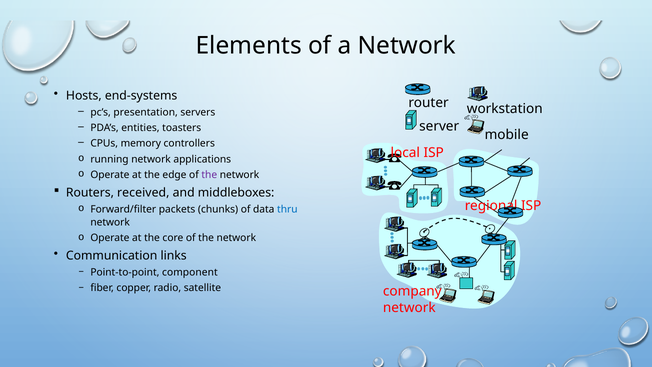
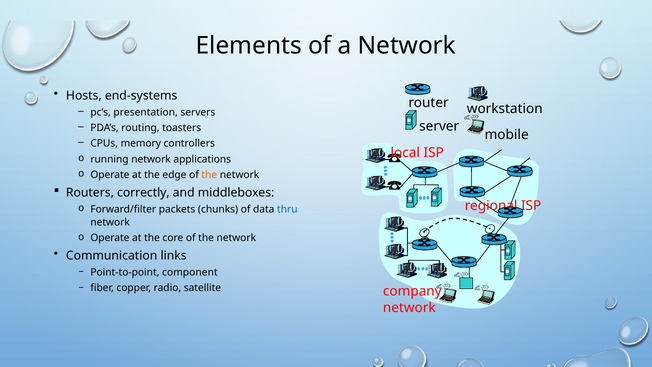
entities: entities -> routing (140, 128)
the colour: purple -> orange (209, 175)
received: received -> correctly (143, 192)
